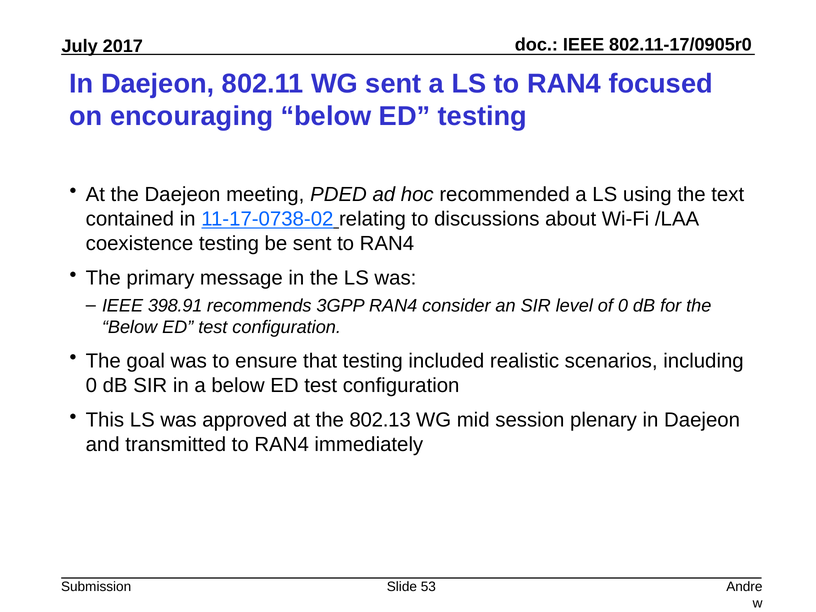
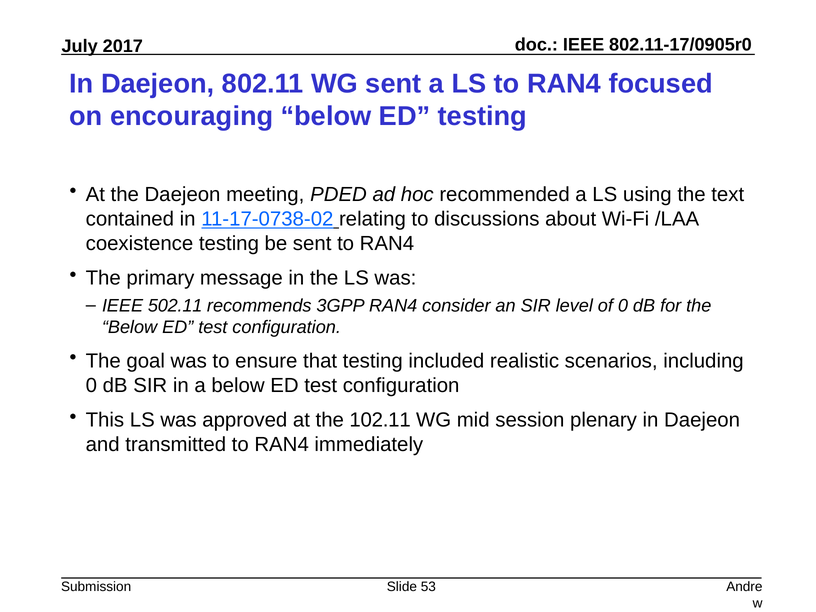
398.91: 398.91 -> 502.11 (175, 306)
802.13: 802.13 -> 102.11 (380, 420)
